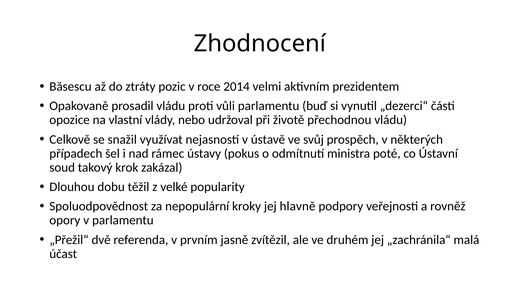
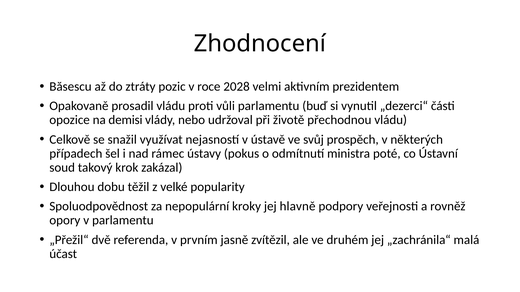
2014: 2014 -> 2028 (237, 87)
vlastní: vlastní -> demisi (126, 120)
